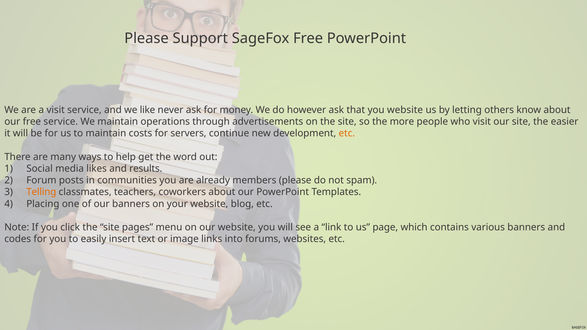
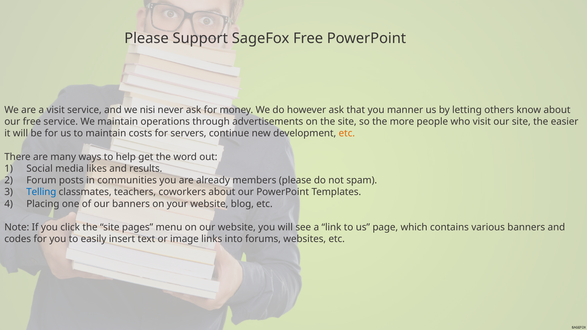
like: like -> nisi (148, 110)
you website: website -> manner (405, 110)
Telling colour: orange -> blue (41, 192)
